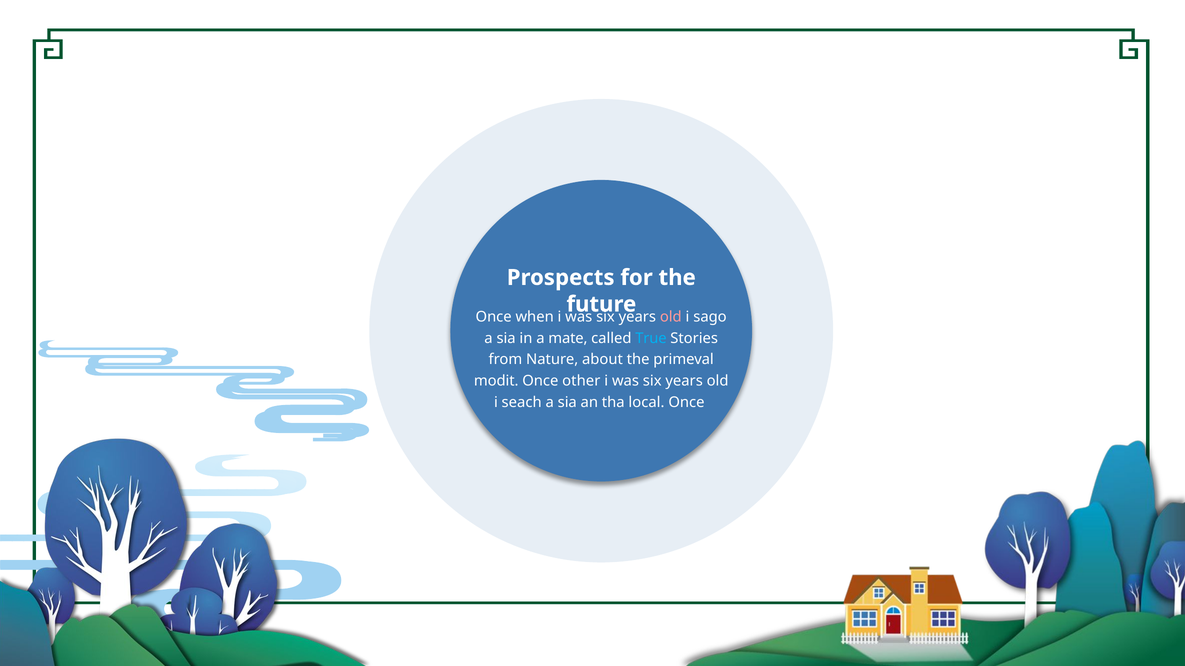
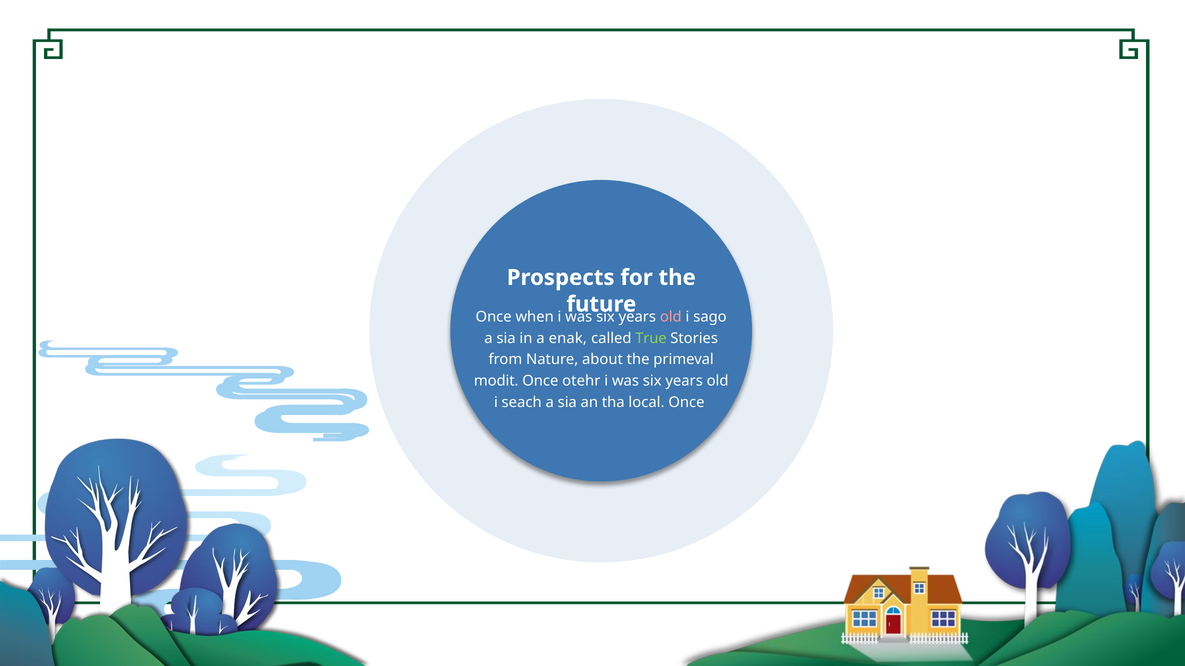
mate: mate -> enak (568, 339)
True colour: light blue -> light green (651, 339)
other: other -> otehr (581, 381)
